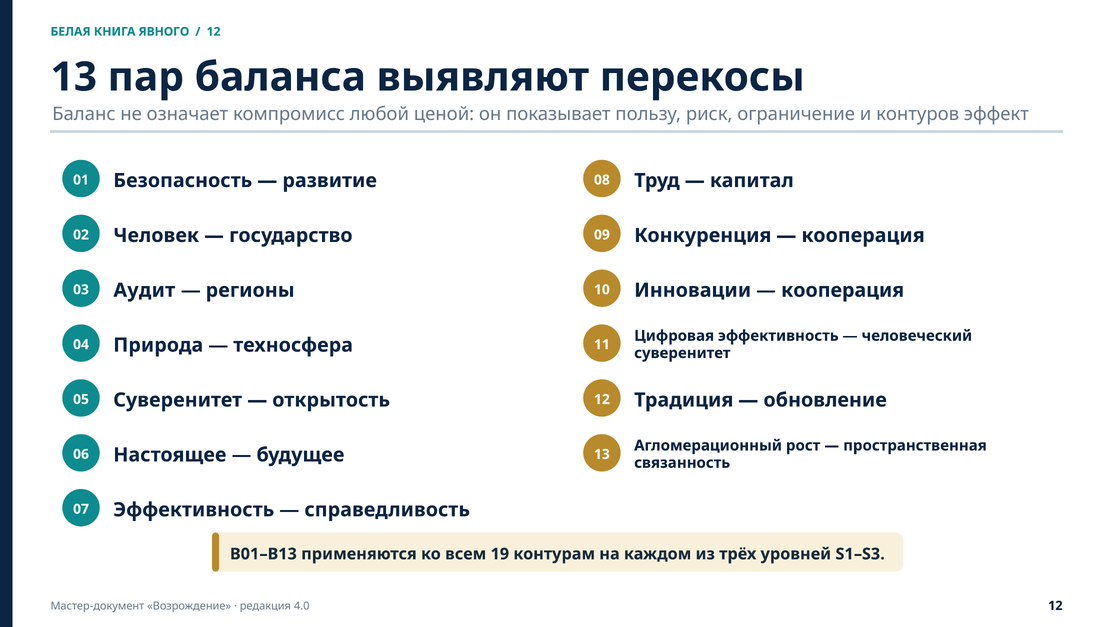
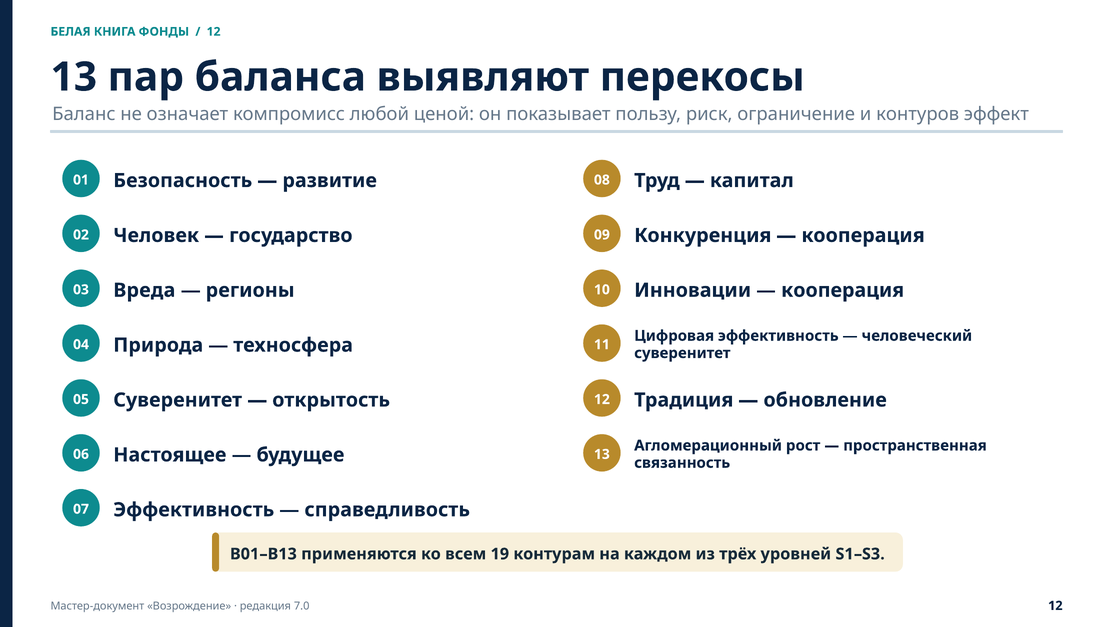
ЯВНОГО: ЯВНОГО -> ФОНДЫ (164, 32)
Аудит: Аудит -> Вреда (144, 290)
4.0: 4.0 -> 7.0 (302, 606)
